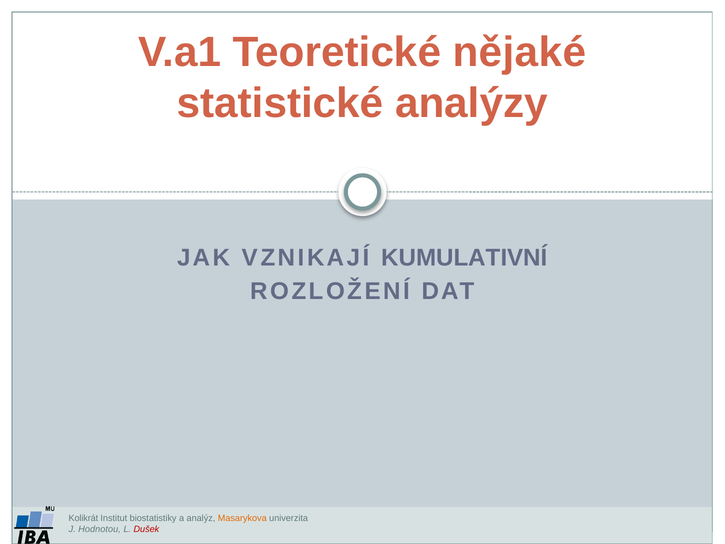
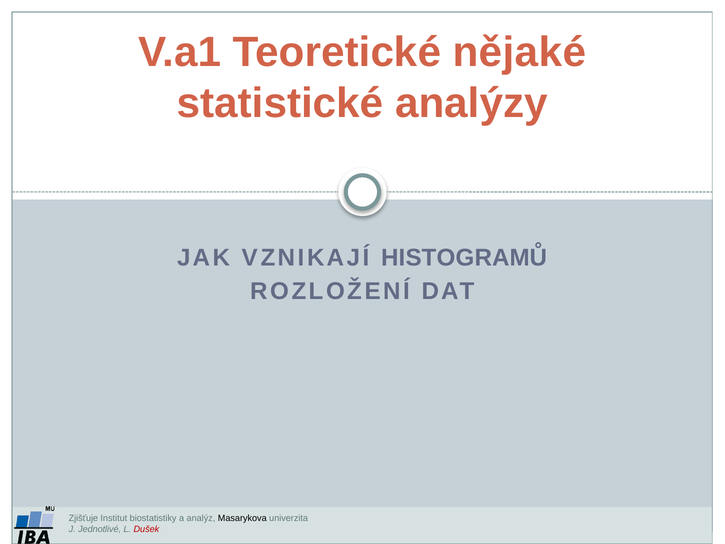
KUMULATIVNÍ: KUMULATIVNÍ -> HISTOGRAMŮ (464, 257)
Kolikrát: Kolikrát -> Zjišťuje (83, 518)
Masarykova colour: orange -> black (242, 518)
Hodnotou: Hodnotou -> Jednotlivé (100, 529)
